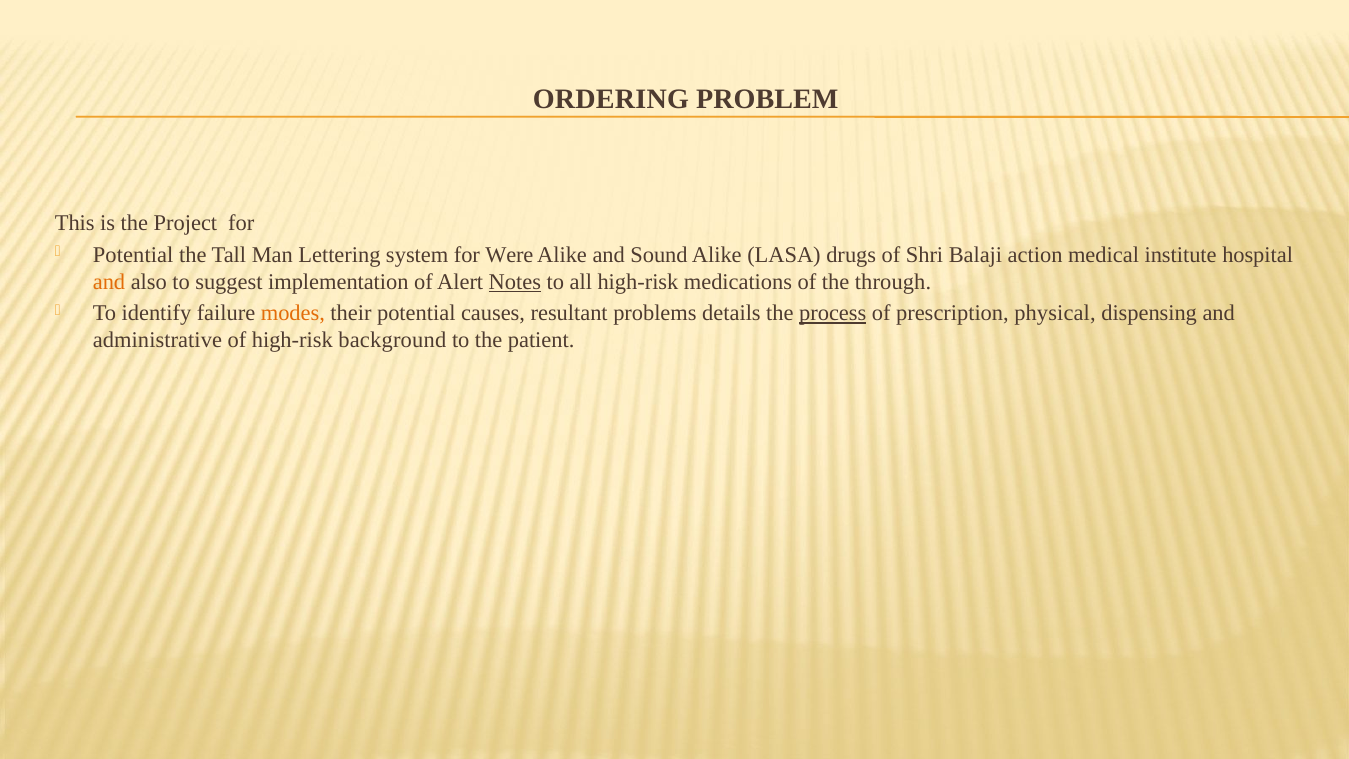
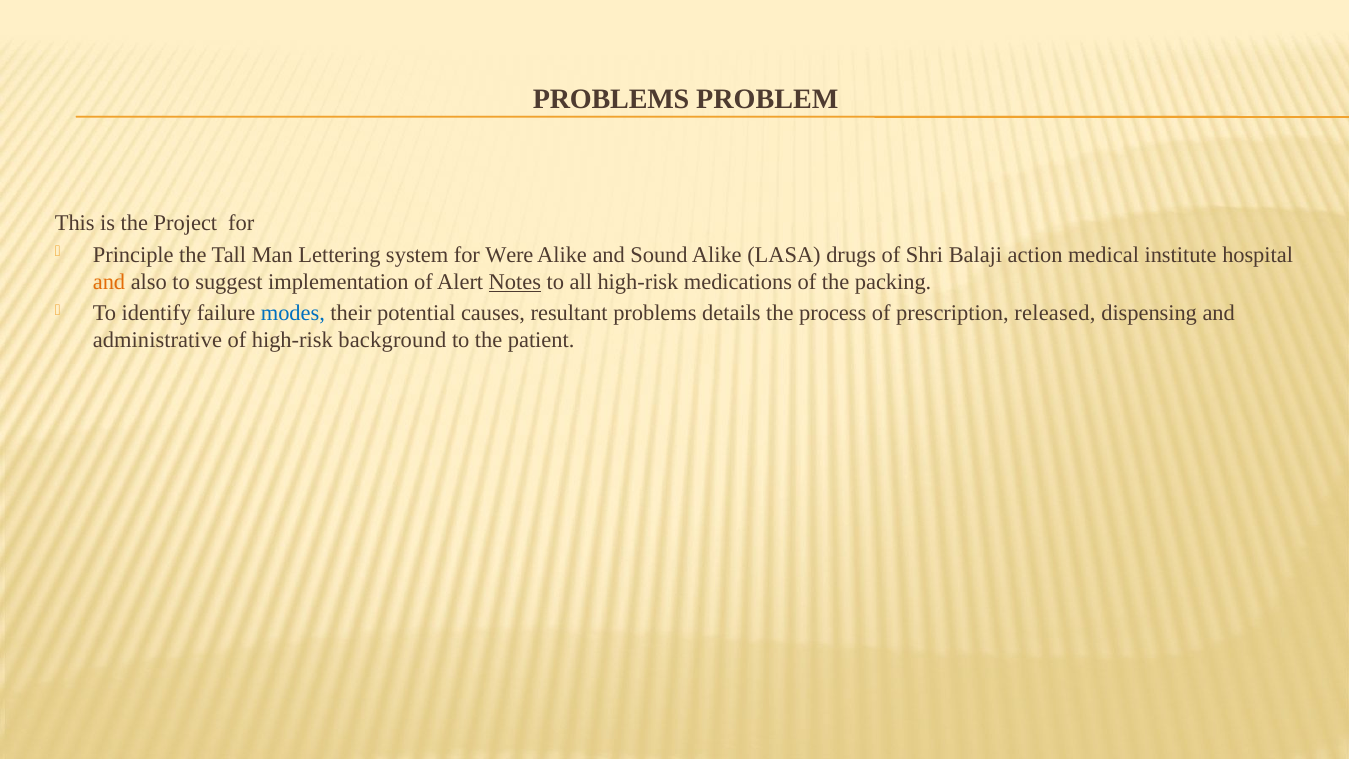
ORDERING: ORDERING -> PROBLEMS (611, 99)
Potential: Potential -> Principle (133, 255)
through: through -> packing (893, 282)
modes colour: orange -> blue (293, 313)
process underline: present -> none (833, 313)
physical: physical -> released (1055, 313)
